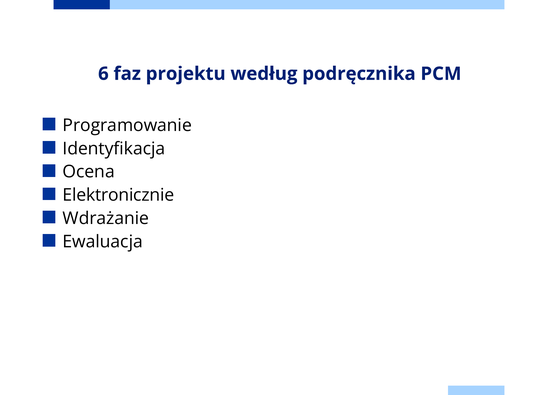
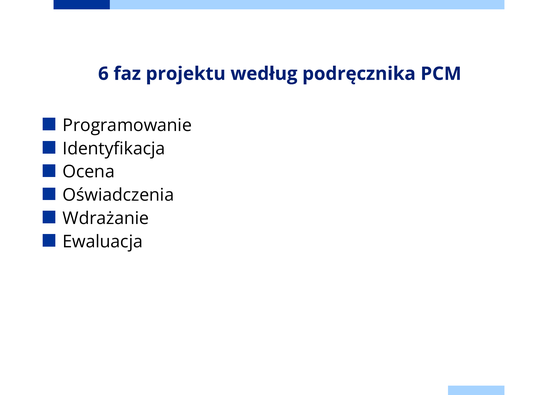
Elektronicznie: Elektronicznie -> Oświadczenia (118, 195)
